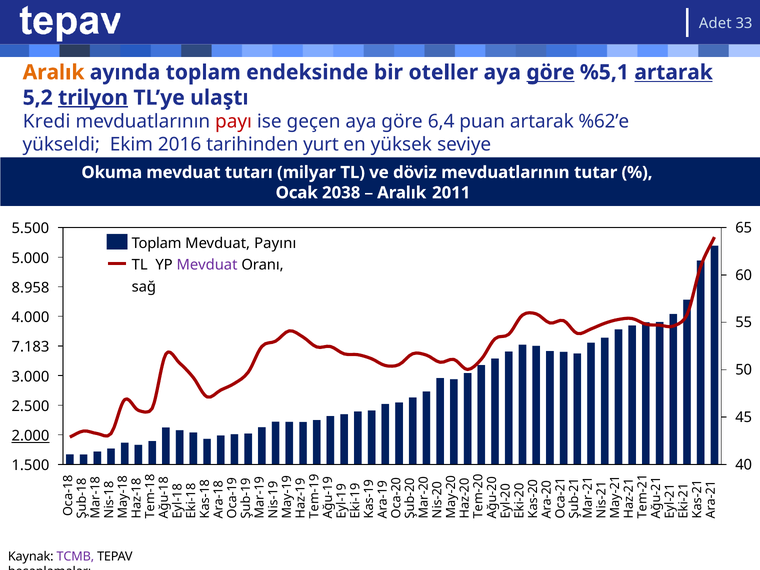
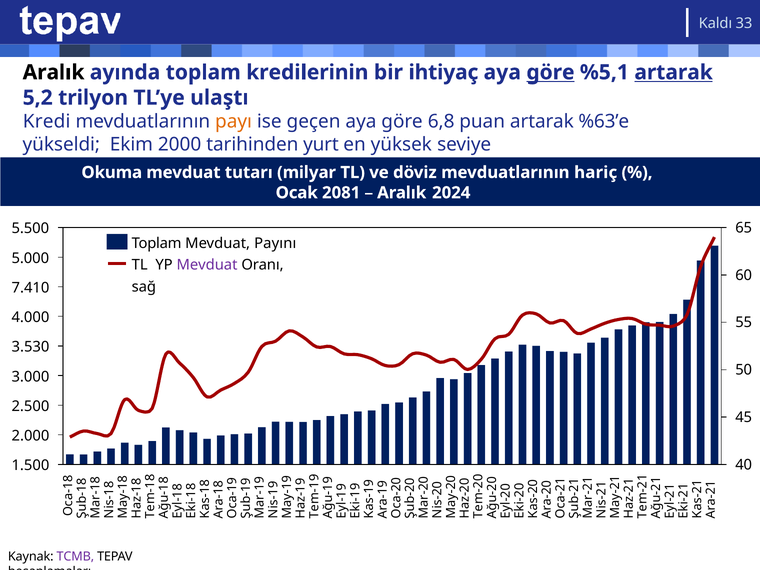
Adet: Adet -> Kaldı (715, 23)
Aralık colour: orange -> black (54, 72)
endeksinde: endeksinde -> kredilerinin (307, 72)
oteller: oteller -> ihtiyaç (443, 72)
trilyon underline: present -> none (93, 98)
payı colour: red -> orange (234, 122)
6,4: 6,4 -> 6,8 (441, 122)
%62’e: %62’e -> %63’e (604, 122)
2016: 2016 -> 2000 (180, 144)
tutar: tutar -> hariç (596, 172)
2038: 2038 -> 2081 (341, 193)
2011: 2011 -> 2024 (451, 193)
8.958: 8.958 -> 7.410 (30, 288)
7.183: 7.183 -> 3.530 (30, 347)
2.000 underline: present -> none (30, 436)
